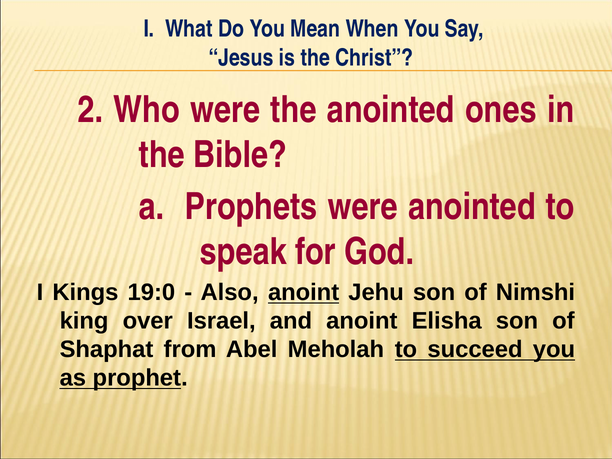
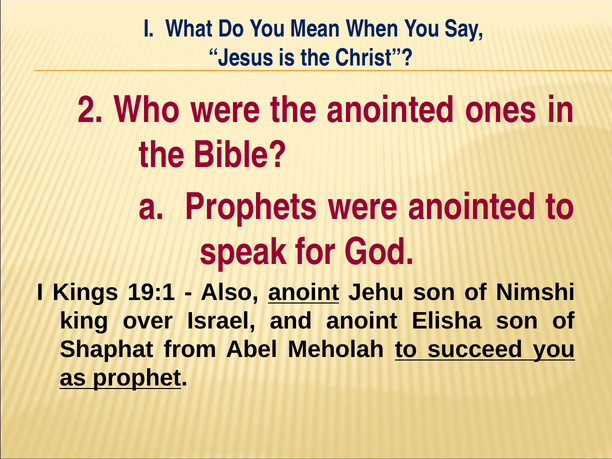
19:0: 19:0 -> 19:1 (151, 293)
